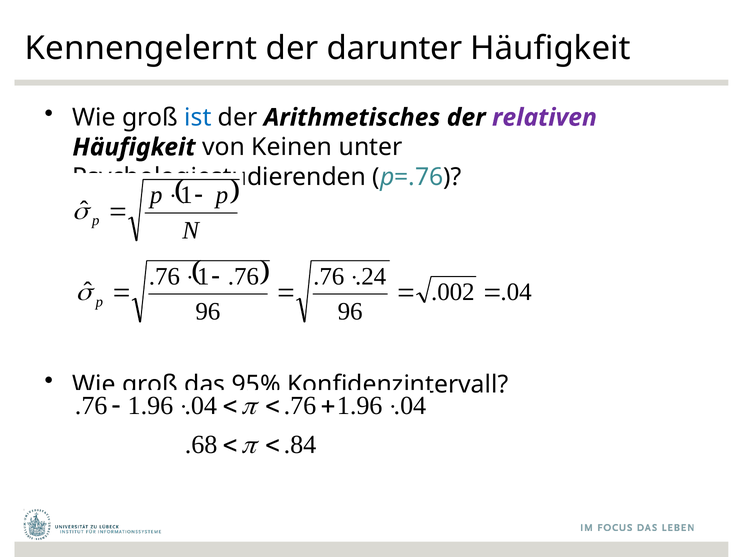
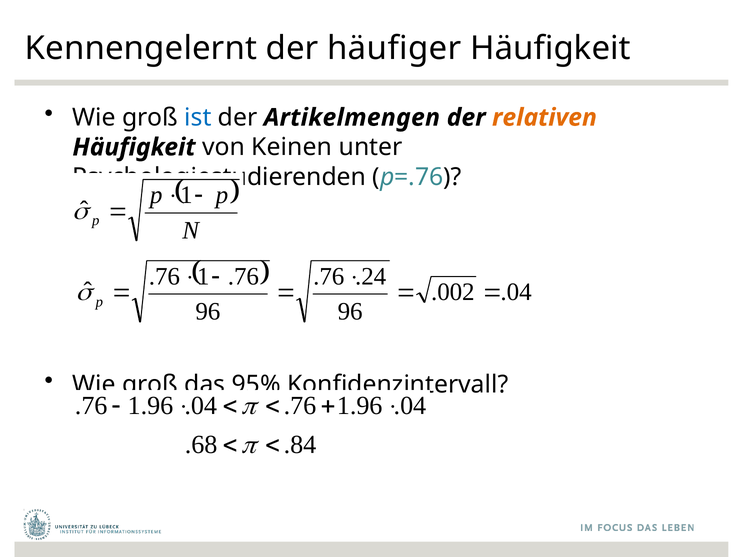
darunter: darunter -> häufiger (394, 48)
Arithmetisches: Arithmetisches -> Artikelmengen (352, 118)
relativen colour: purple -> orange (544, 118)
